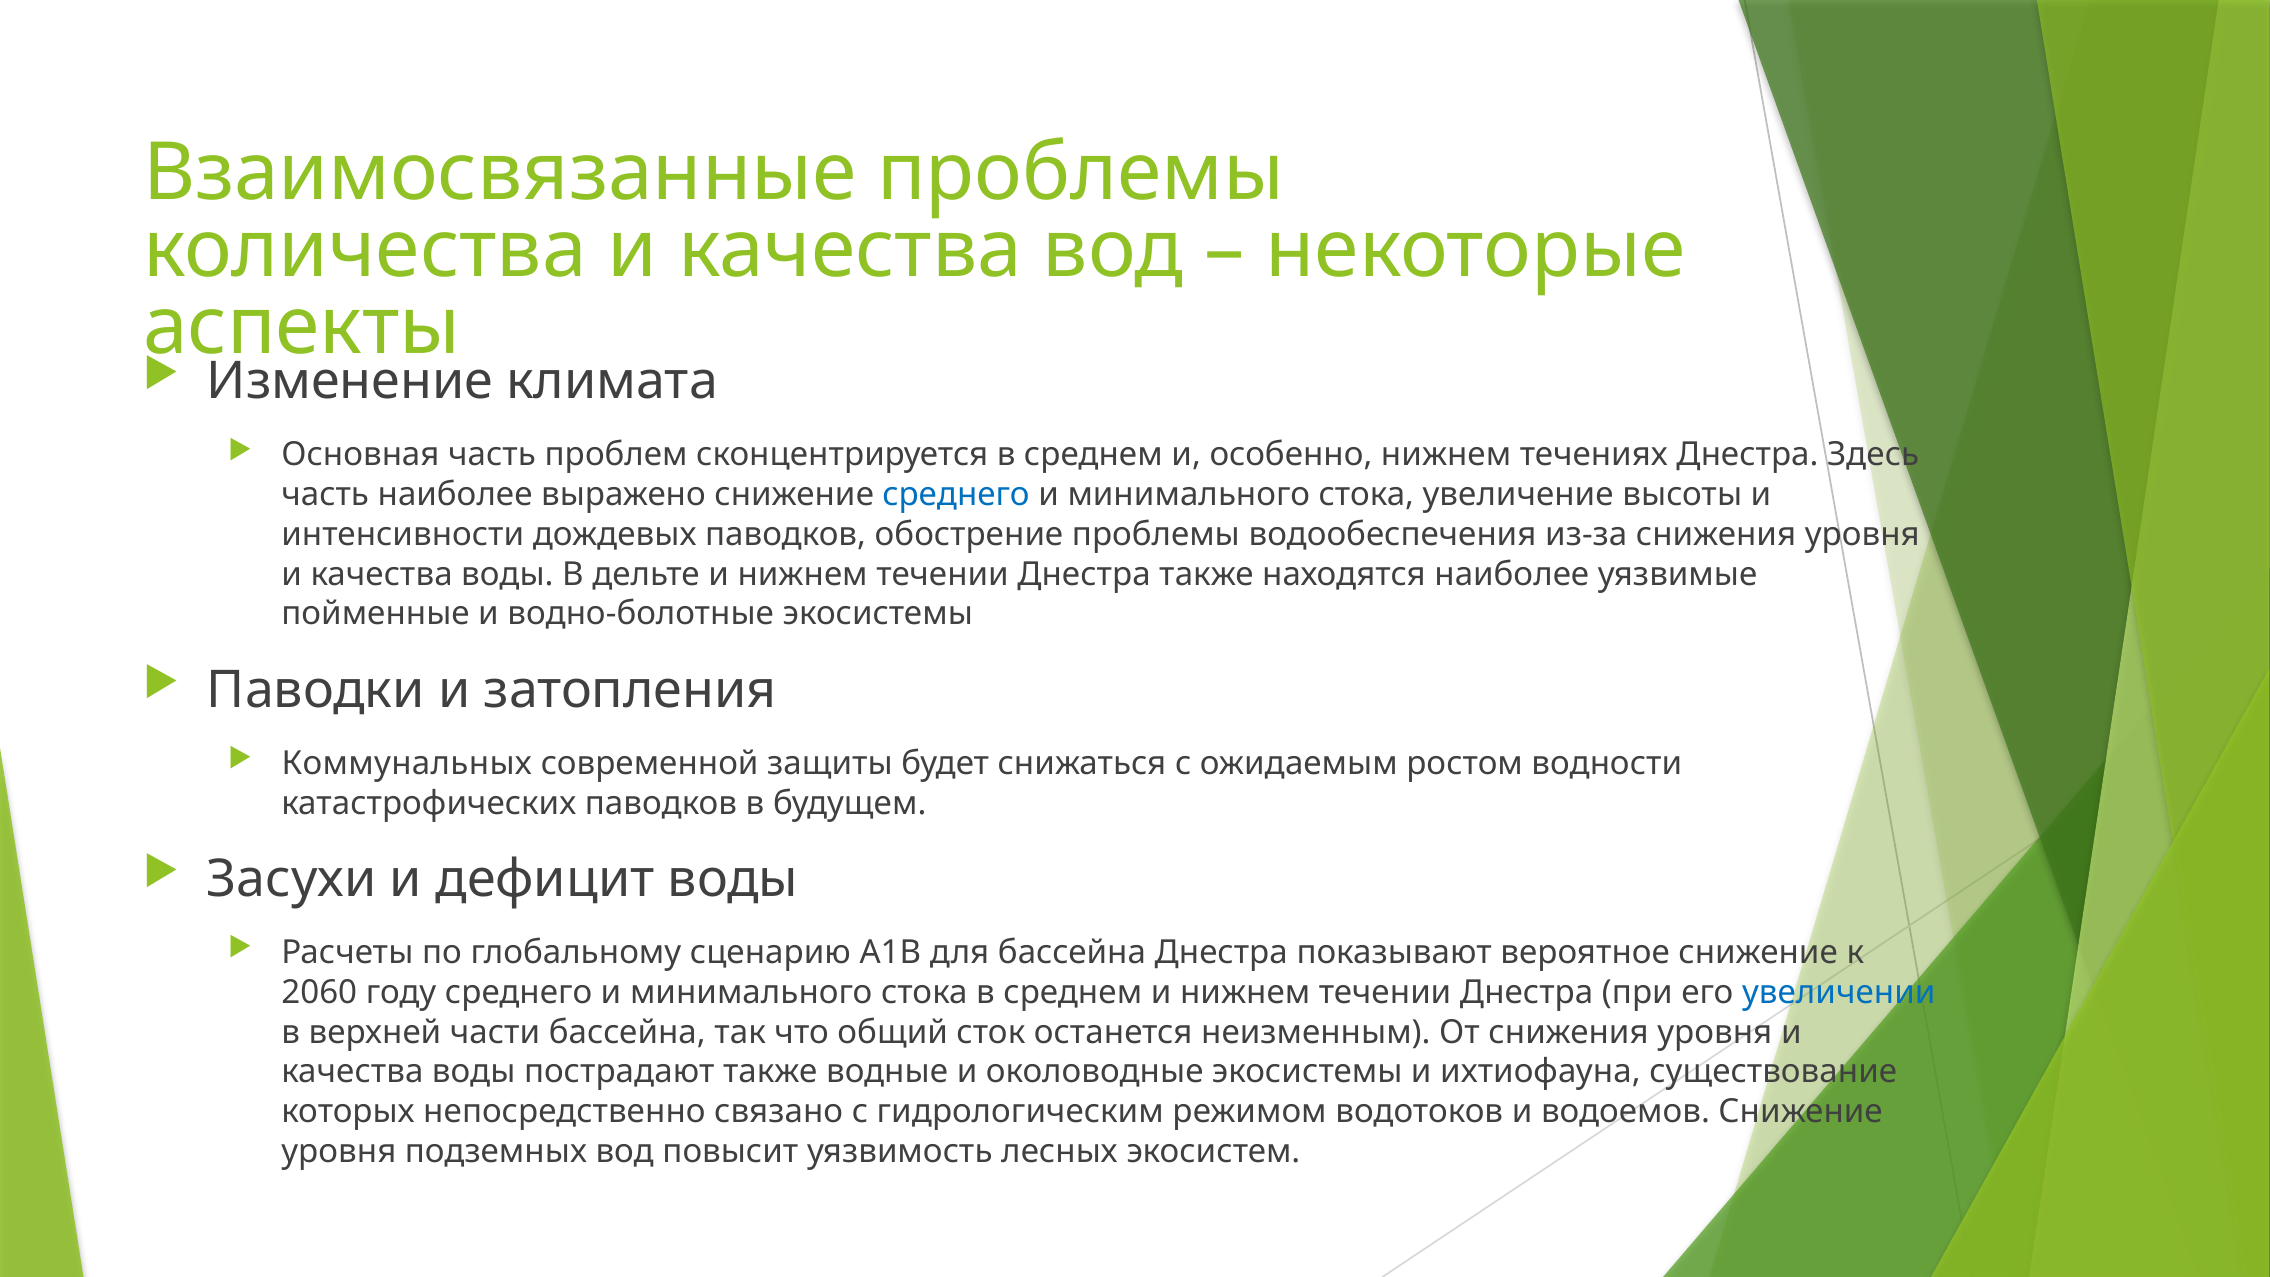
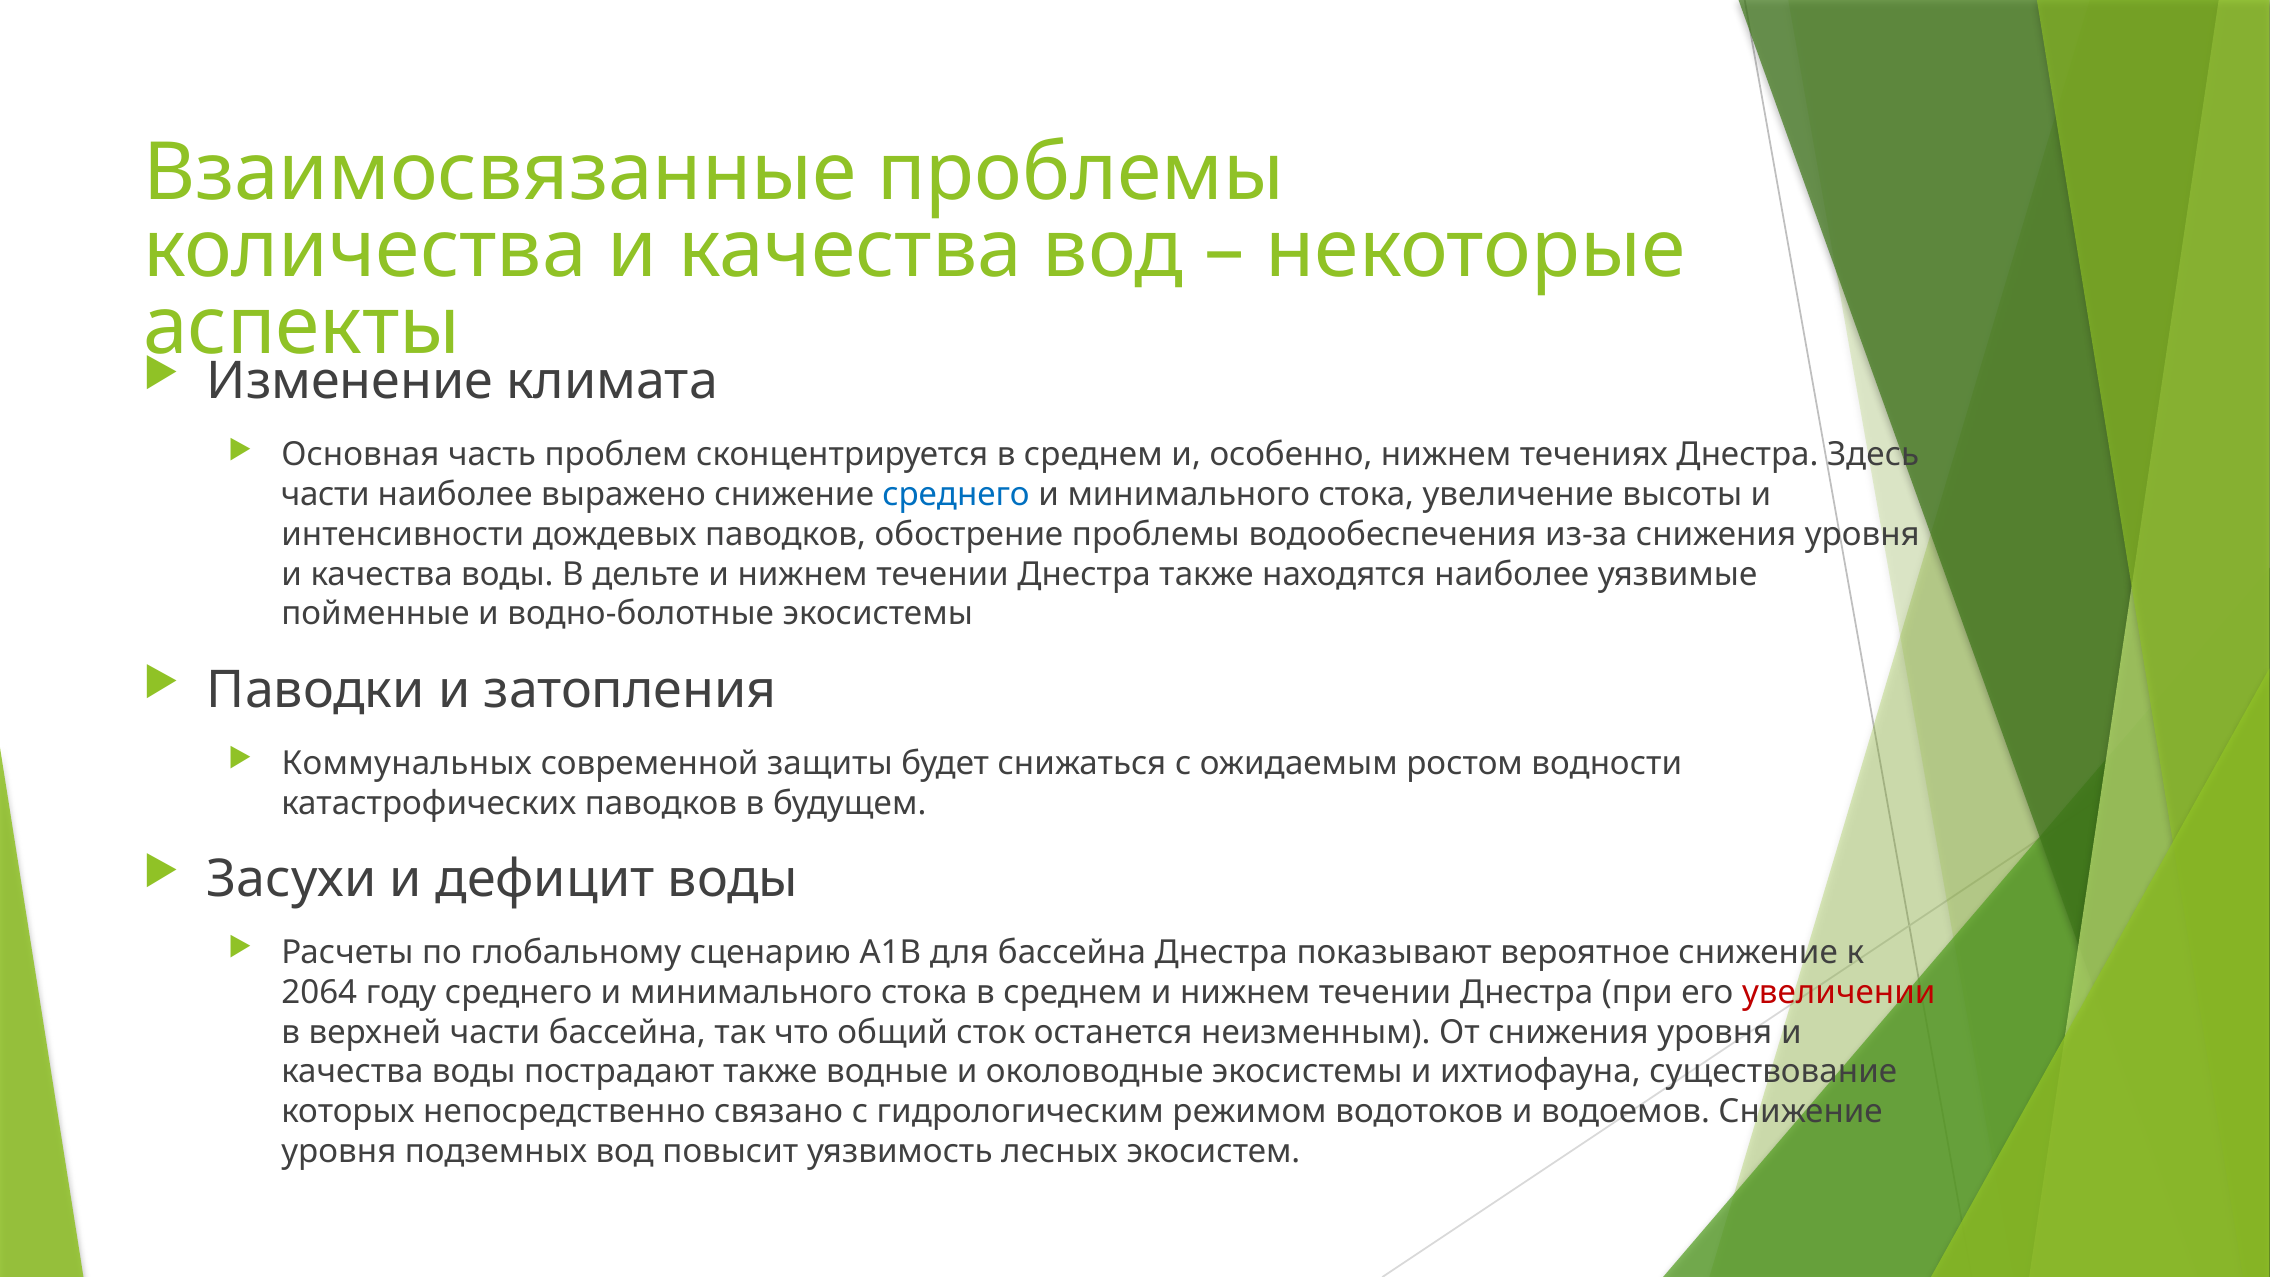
часть: часть -> части (325, 495)
2060: 2060 -> 2064 (319, 992)
увеличении colour: blue -> red (1839, 992)
